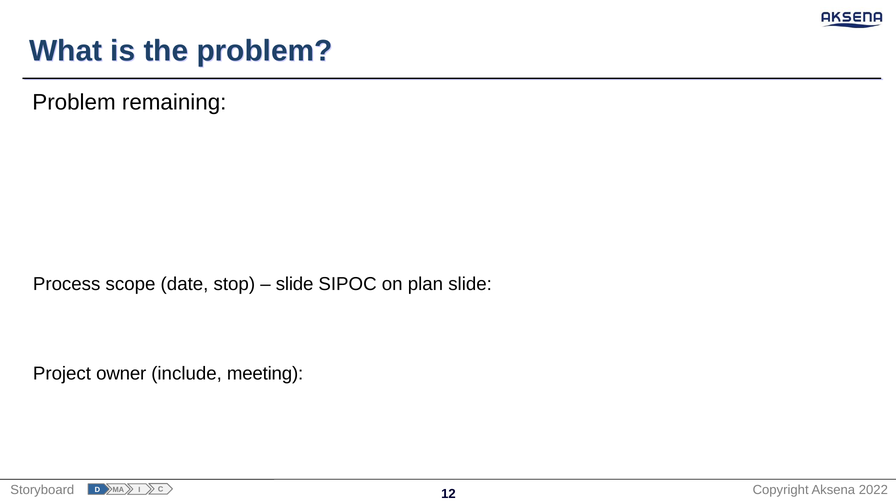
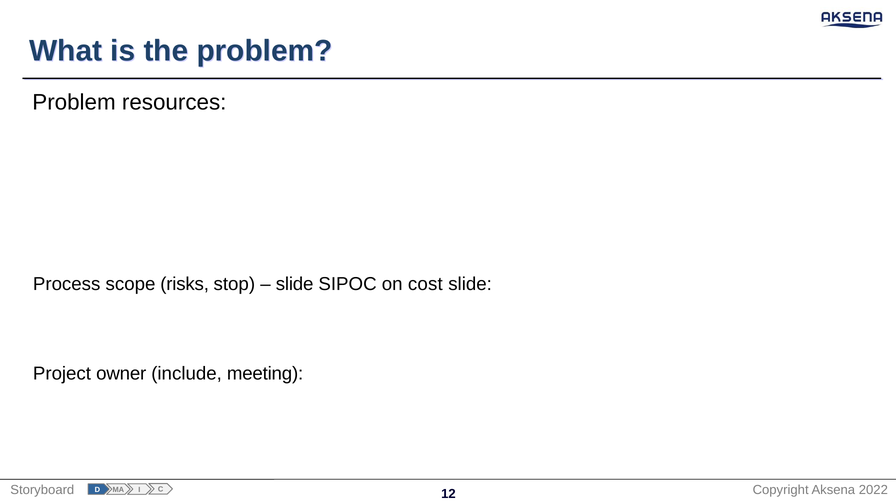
remaining: remaining -> resources (174, 102)
date: date -> risks (185, 284)
plan: plan -> cost (425, 284)
